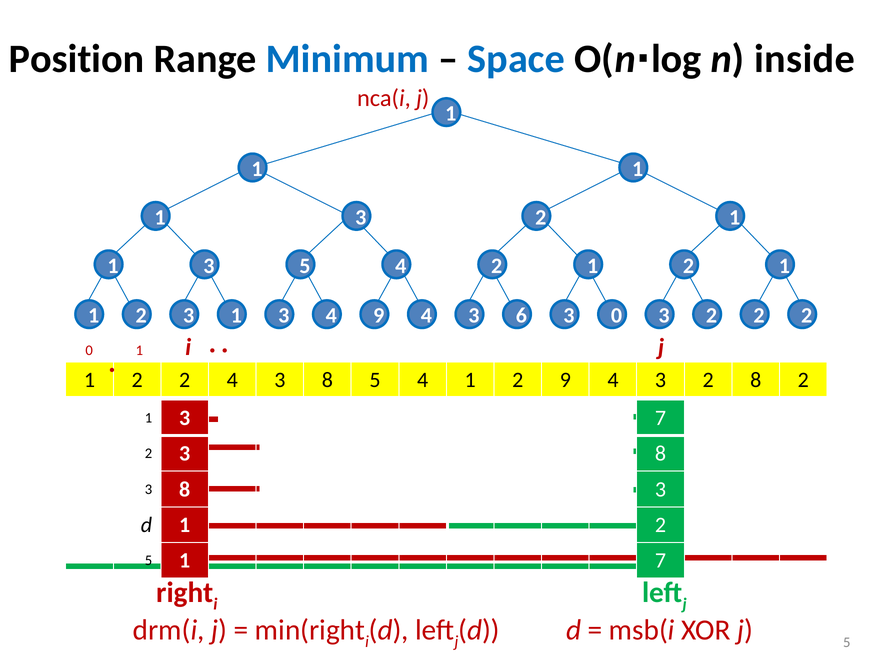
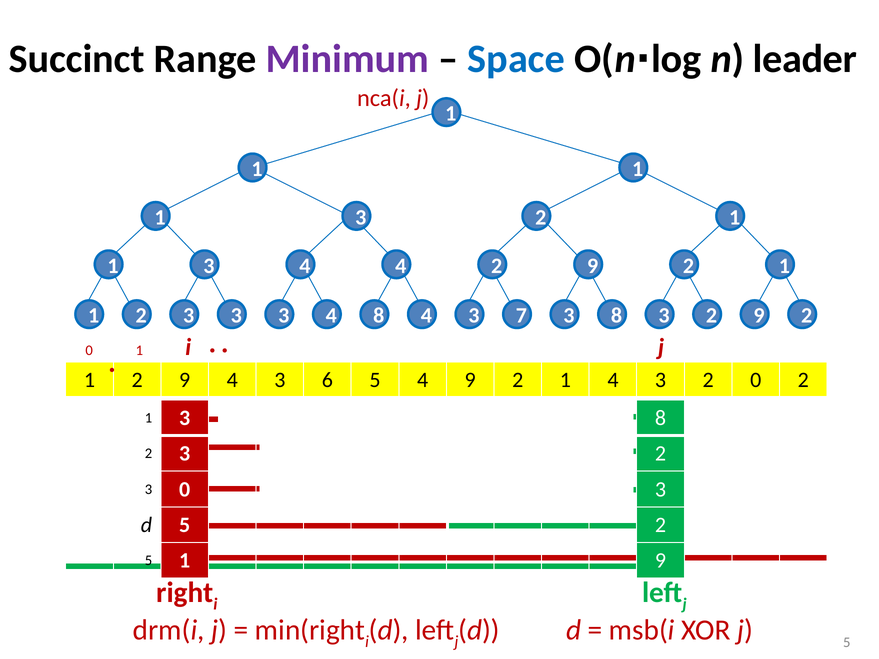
inside: inside -> leader (805, 59)
Position: Position -> Succinct (77, 59)
Minimum colour: blue -> purple (347, 59)
5: 5 -> 4 (305, 266)
1: 1 -> 9 (593, 266)
1: 1 -> 3 (236, 316)
4 9: 9 -> 8 (379, 316)
6: 6 -> 7 (521, 316)
0: 0 -> 8 (616, 316)
2: 2 -> 9 (759, 316)
1 2 2: 2 -> 9 (185, 380)
4 3 8: 8 -> 6 (327, 380)
5 4 1: 1 -> 9 (470, 380)
9: 9 -> 1 (565, 380)
2 8: 8 -> 0 (756, 380)
1 3 7: 7 -> 8 (661, 418)
2 3 8: 8 -> 2 (661, 454)
8: 8 -> 0 (185, 489)
d 1: 1 -> 5 (185, 525)
1 7: 7 -> 9 (661, 561)
